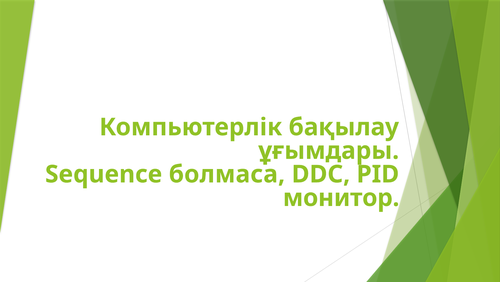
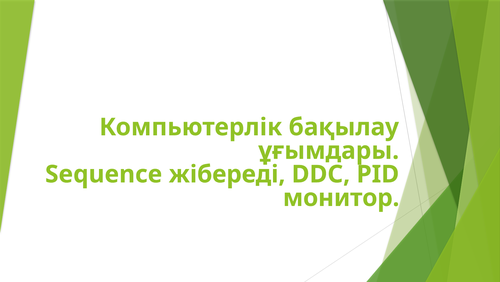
болмаса: болмаса -> жібереді (227, 174)
